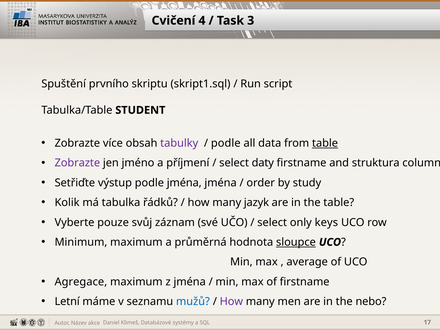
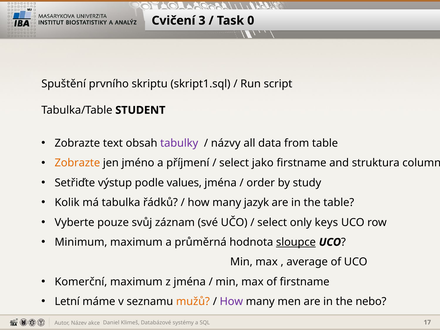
4: 4 -> 3 (202, 21)
3: 3 -> 0 (251, 21)
více: více -> text (113, 143)
podle: podle -> názvy (226, 143)
table underline: present -> none (325, 143)
Zobrazte colour: purple -> orange (77, 163)
daty: daty -> jako (263, 163)
podle jména: jména -> values (184, 183)
Agregace: Agregace -> Komerční (81, 282)
mužů colour: blue -> orange (193, 302)
